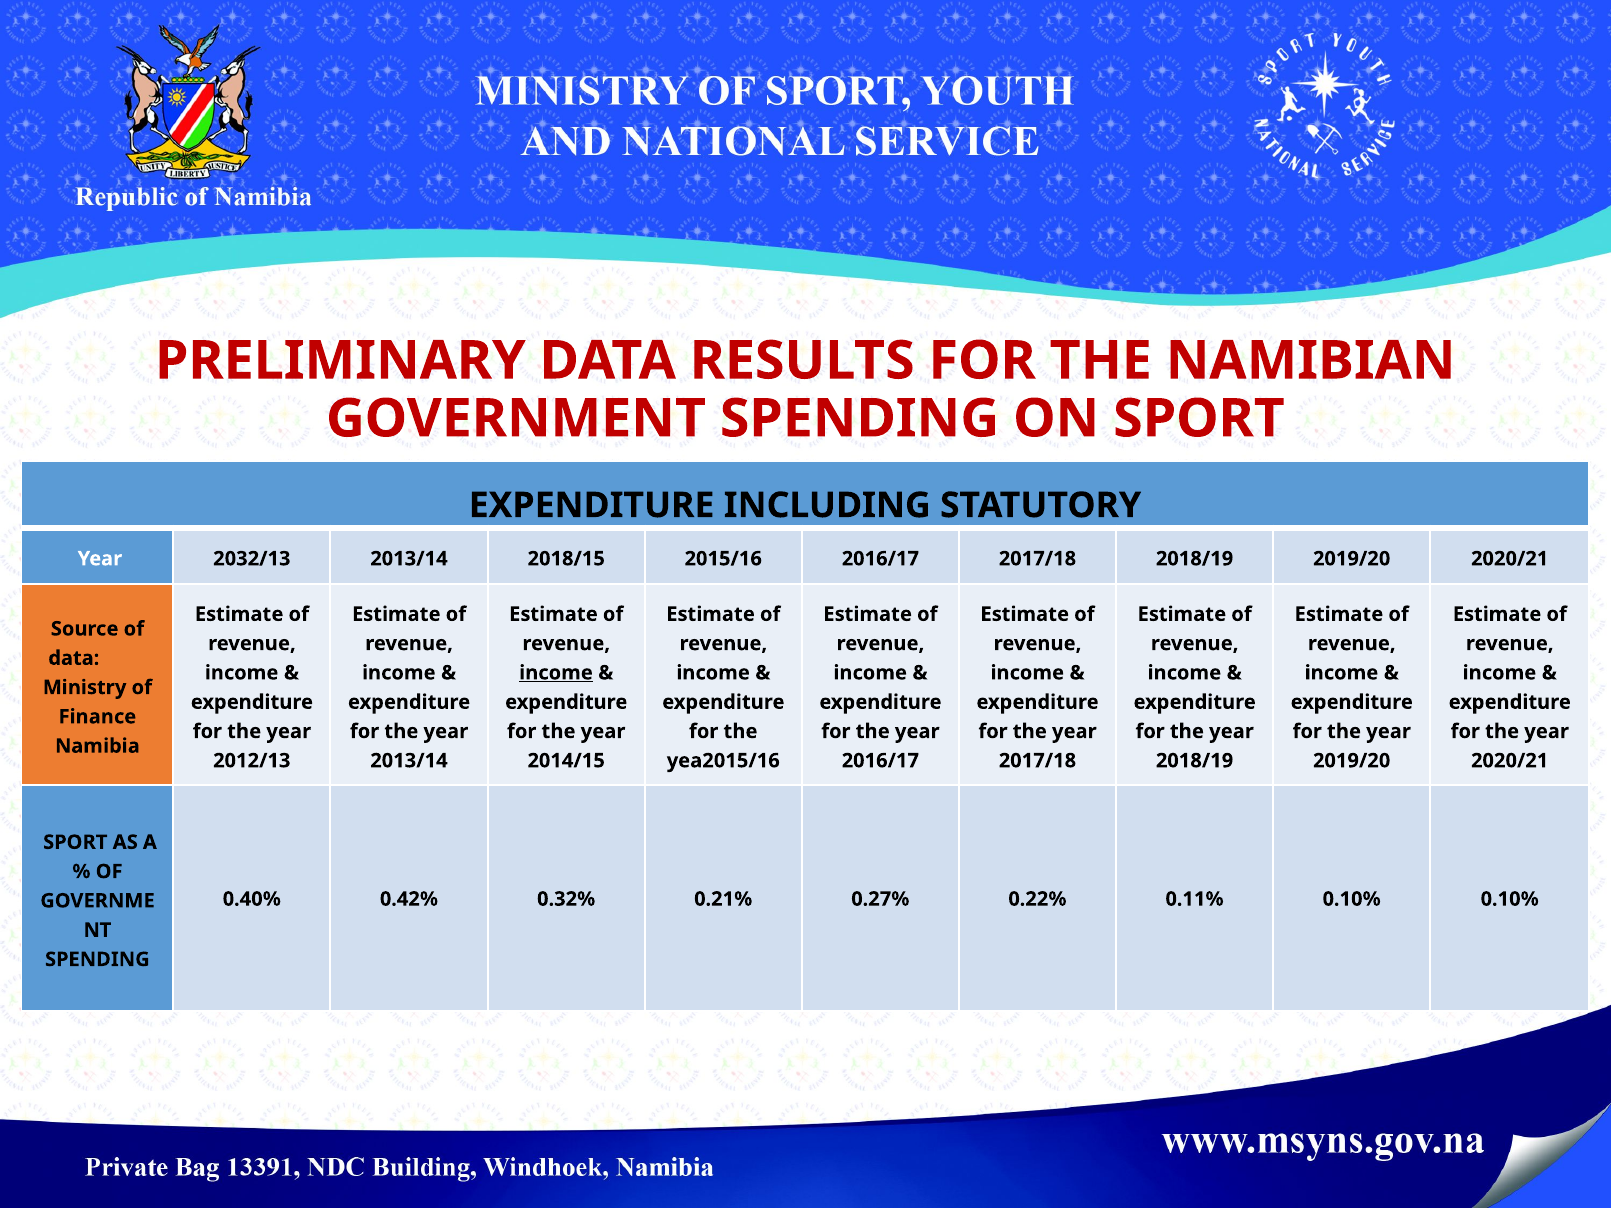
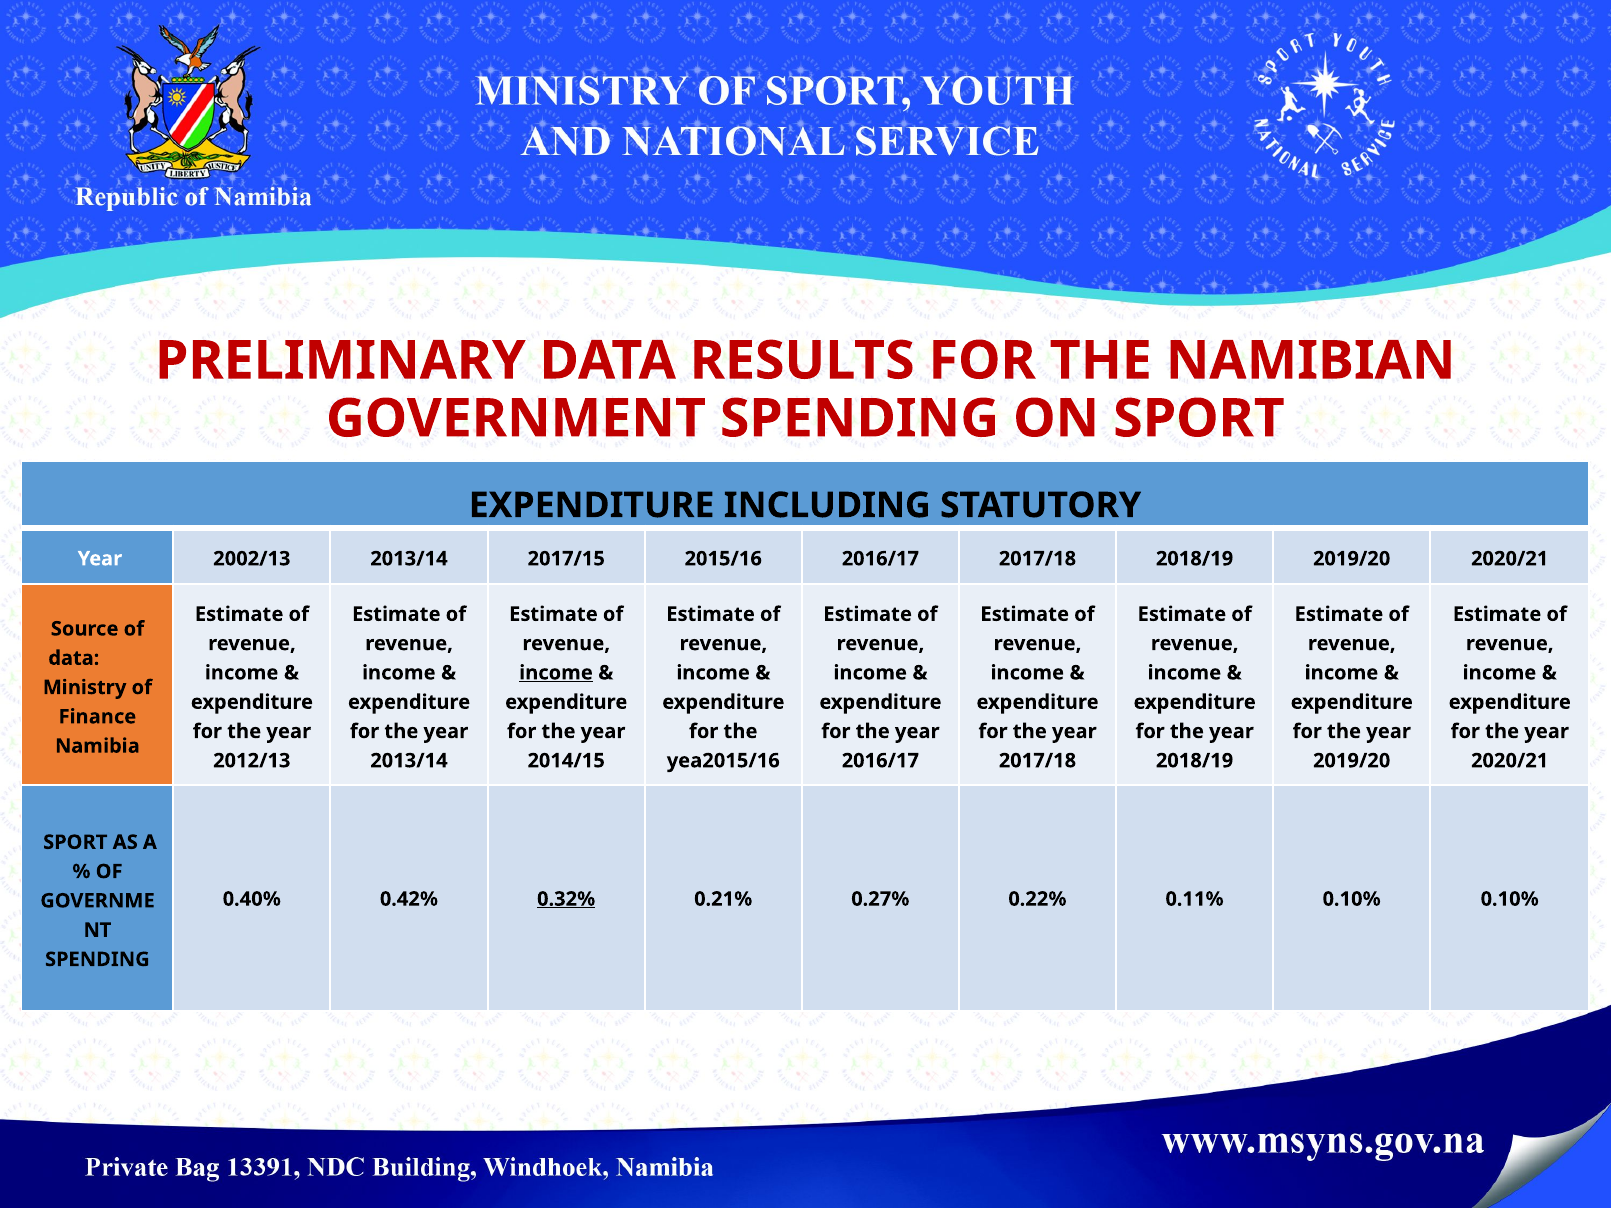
2032/13: 2032/13 -> 2002/13 (252, 559)
2018/15: 2018/15 -> 2017/15 (566, 559)
0.32% underline: none -> present (566, 899)
